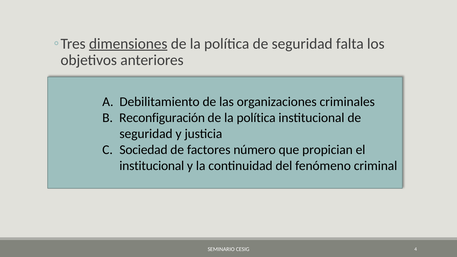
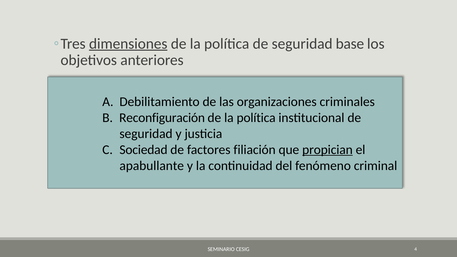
falta: falta -> base (350, 44)
número: número -> filiación (255, 150)
propician underline: none -> present (327, 150)
institucional: institucional -> apabullante (152, 166)
